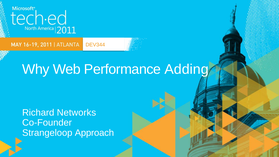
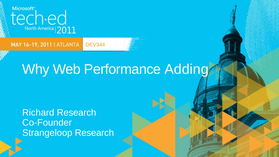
Richard Networks: Networks -> Research (77, 113)
Strangeloop Approach: Approach -> Research (94, 133)
